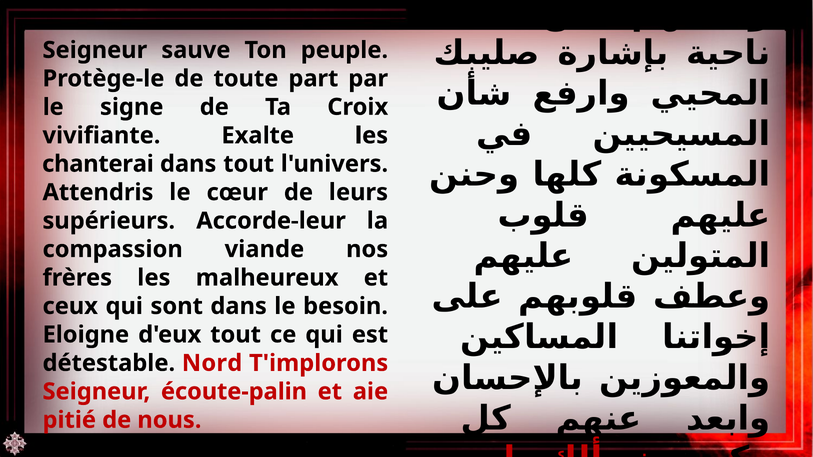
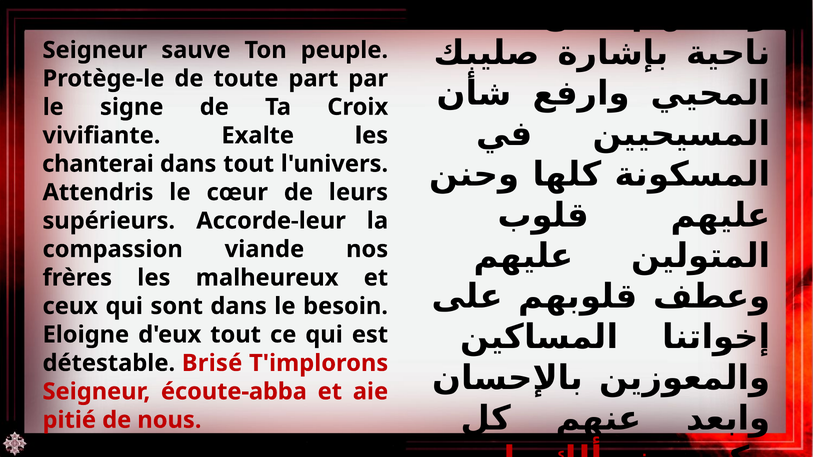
Nord: Nord -> Brisé (212, 363)
écoute-palin: écoute-palin -> écoute-abba (234, 392)
